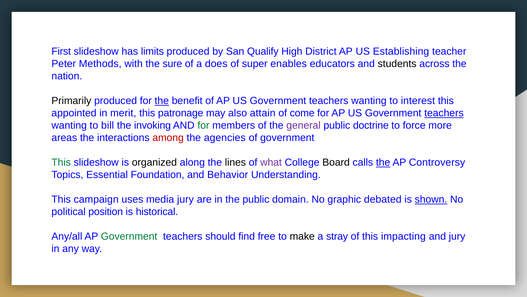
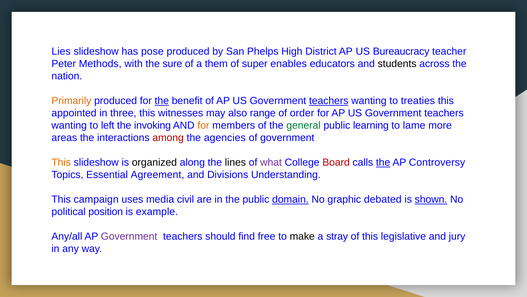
First: First -> Lies (61, 51)
limits: limits -> pose (152, 51)
Qualify: Qualify -> Phelps (263, 51)
Establishing: Establishing -> Bureaucracy (401, 51)
does: does -> them (216, 64)
Primarily colour: black -> orange (71, 101)
teachers underline: none -> present (329, 101)
interest: interest -> treaties (418, 101)
merit: merit -> three (123, 113)
patronage: patronage -> witnesses (181, 113)
attain: attain -> range (263, 113)
come: come -> order (302, 113)
teachers underline: present -> none (444, 113)
bill: bill -> left (108, 125)
for colour: green -> orange (203, 125)
general colour: purple -> green (304, 125)
doctrine: doctrine -> learning (371, 125)
force: force -> lame (414, 125)
This colour: green -> orange (61, 162)
Board colour: black -> red (336, 162)
Foundation: Foundation -> Agreement (157, 174)
Behavior: Behavior -> Divisions (228, 174)
media jury: jury -> civil (185, 199)
domain underline: none -> present (290, 199)
historical: historical -> example (157, 211)
Government colour: green -> purple (129, 236)
impacting: impacting -> legislative (403, 236)
